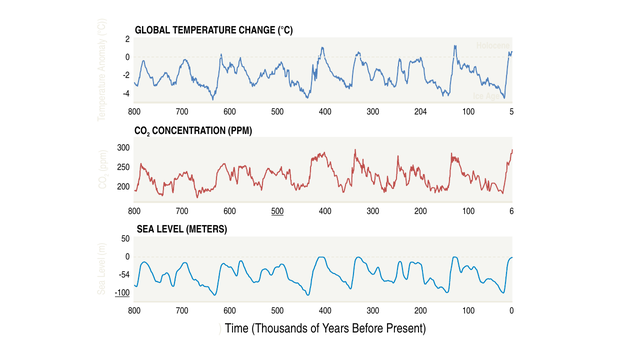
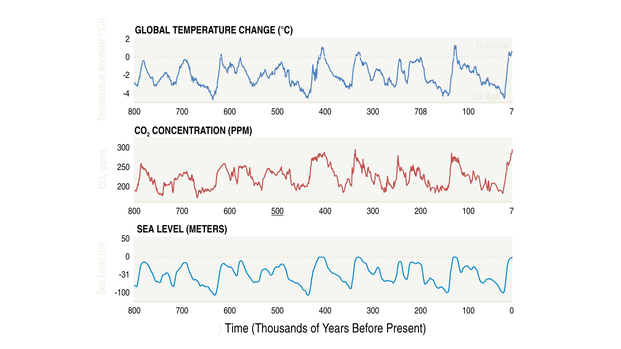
204: 204 -> 708 (421, 112)
5: 5 -> 7 (512, 112)
6: 6 -> 7 (512, 211)
-54: -54 -> -31 (124, 275)
-100 underline: present -> none (122, 293)
